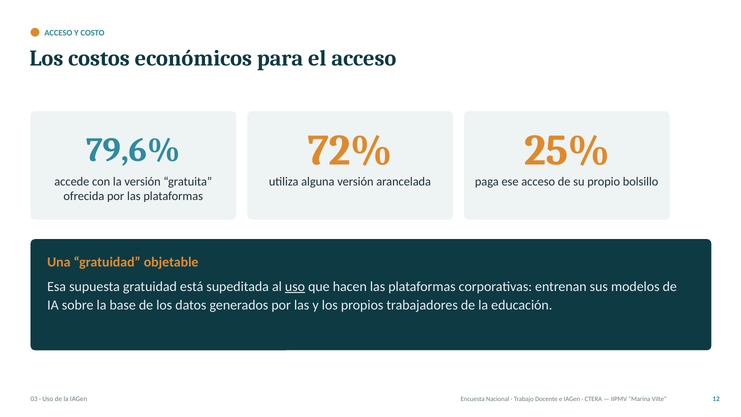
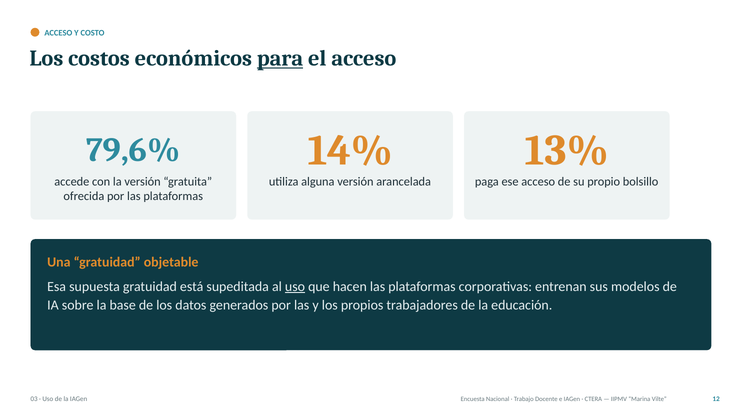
para underline: none -> present (280, 58)
72%: 72% -> 14% (350, 151)
25%: 25% -> 13% (567, 151)
